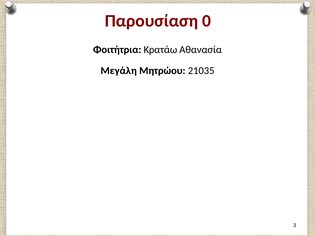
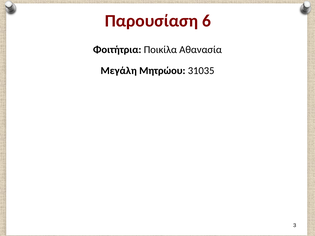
0: 0 -> 6 (206, 21)
Κρατάω: Κρατάω -> Ποικίλα (160, 50)
21035: 21035 -> 31035 (201, 71)
